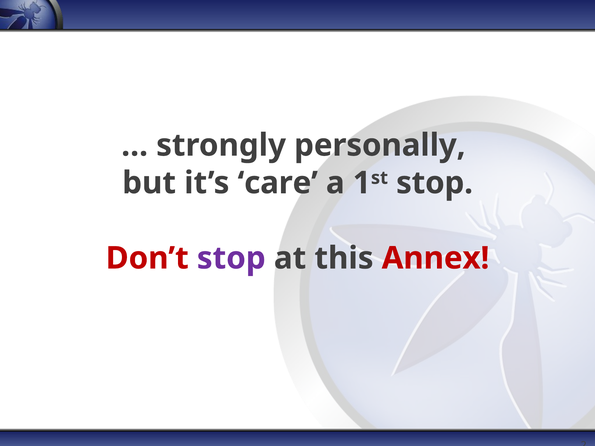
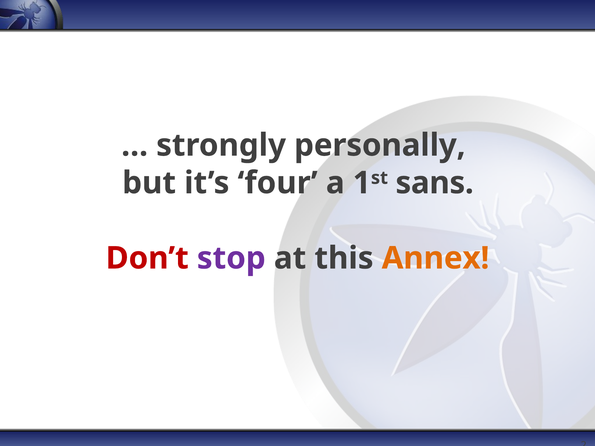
care: care -> four (278, 183)
stop: stop -> sans (435, 183)
Annex colour: red -> orange (436, 258)
